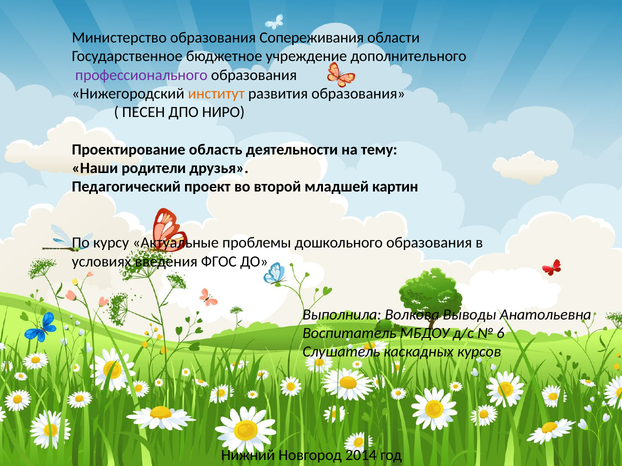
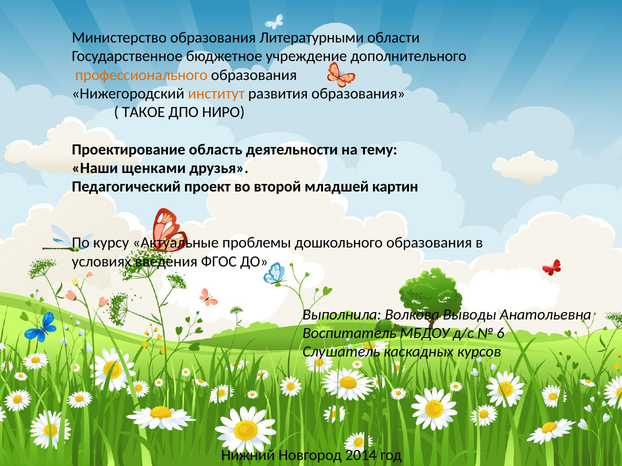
Сопереживания: Сопереживания -> Литературными (312, 38)
профессионального colour: purple -> orange (141, 75)
ПЕСЕН: ПЕСЕН -> ТАКОЕ (144, 112)
родители: родители -> щенками (154, 168)
